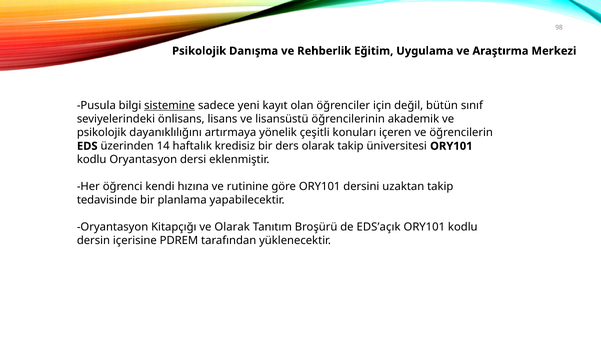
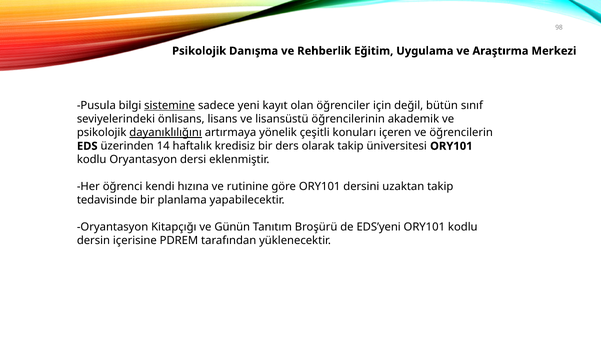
dayanıklılığını underline: none -> present (166, 133)
ve Olarak: Olarak -> Günün (232, 227)
EDS’açık: EDS’açık -> EDS’yeni (379, 227)
